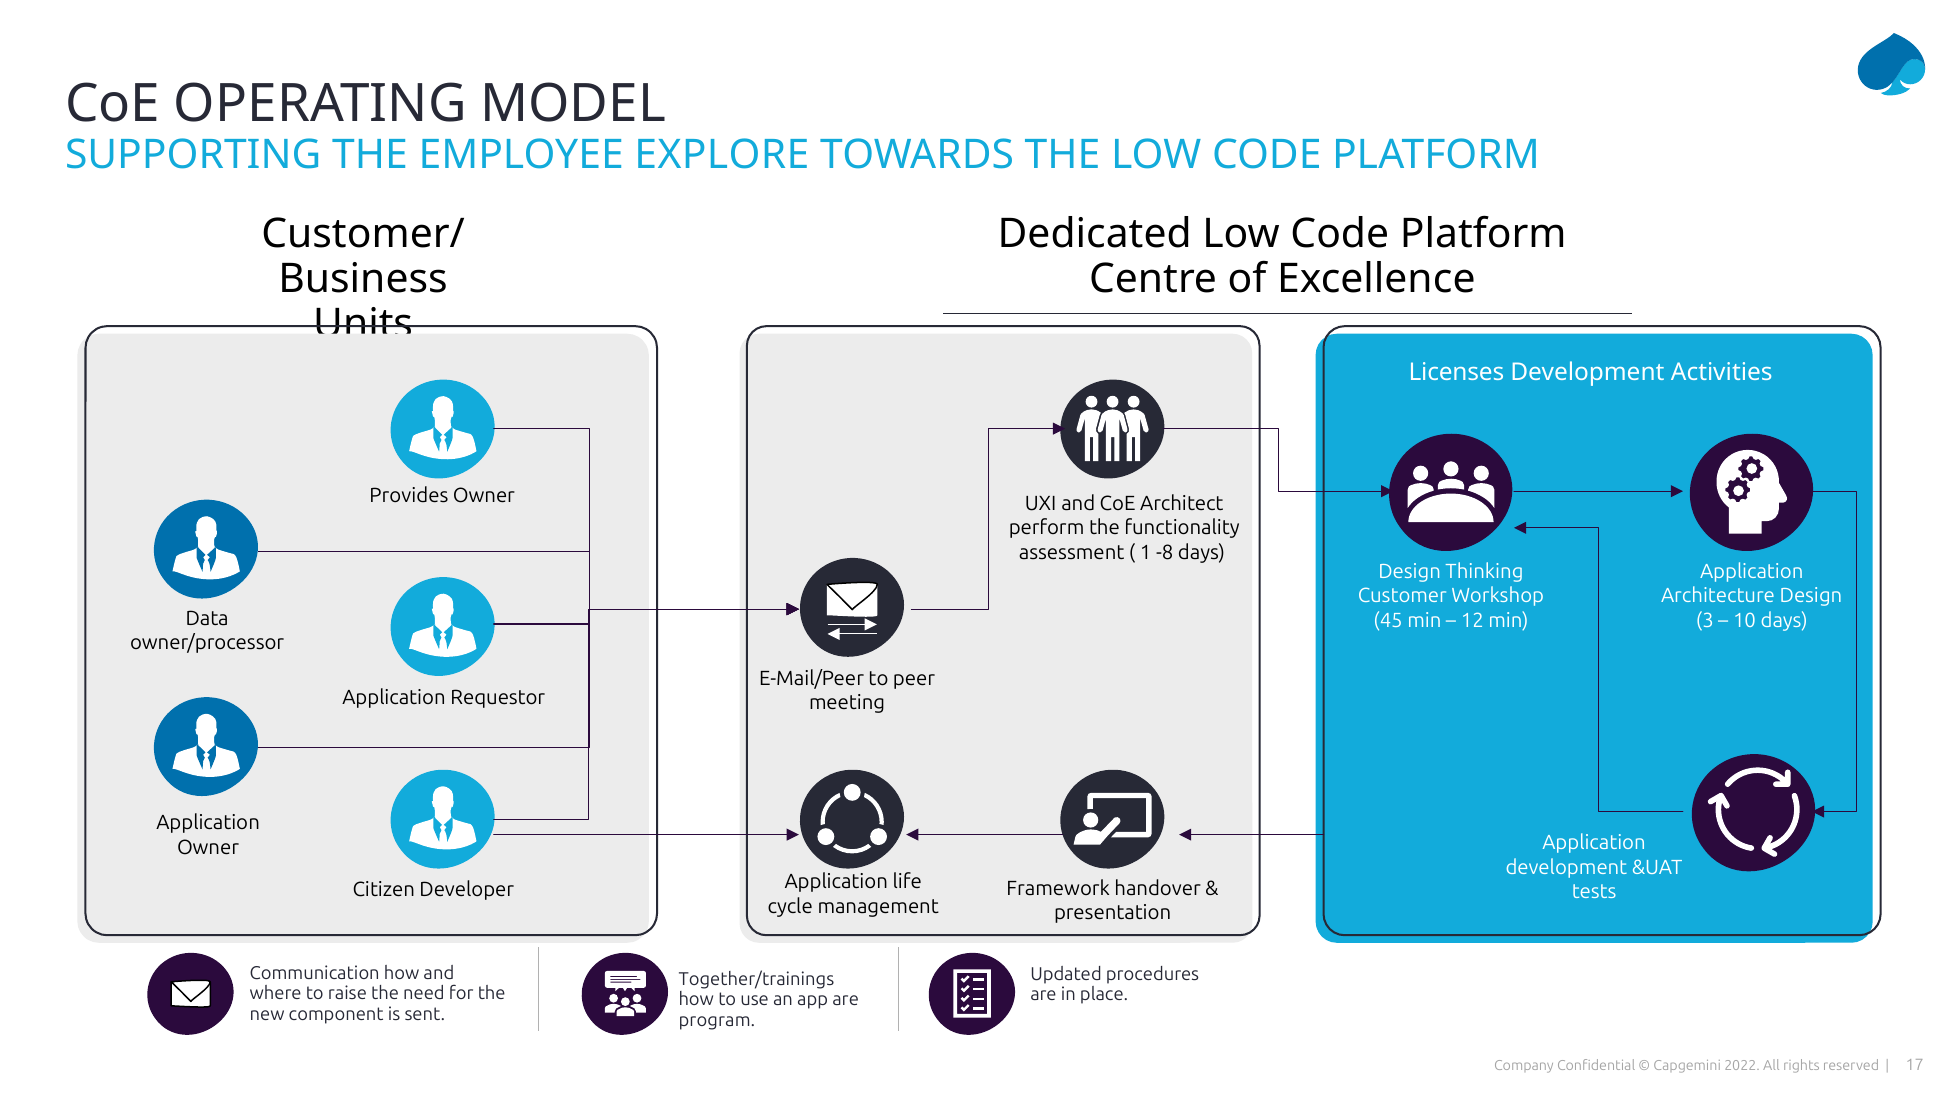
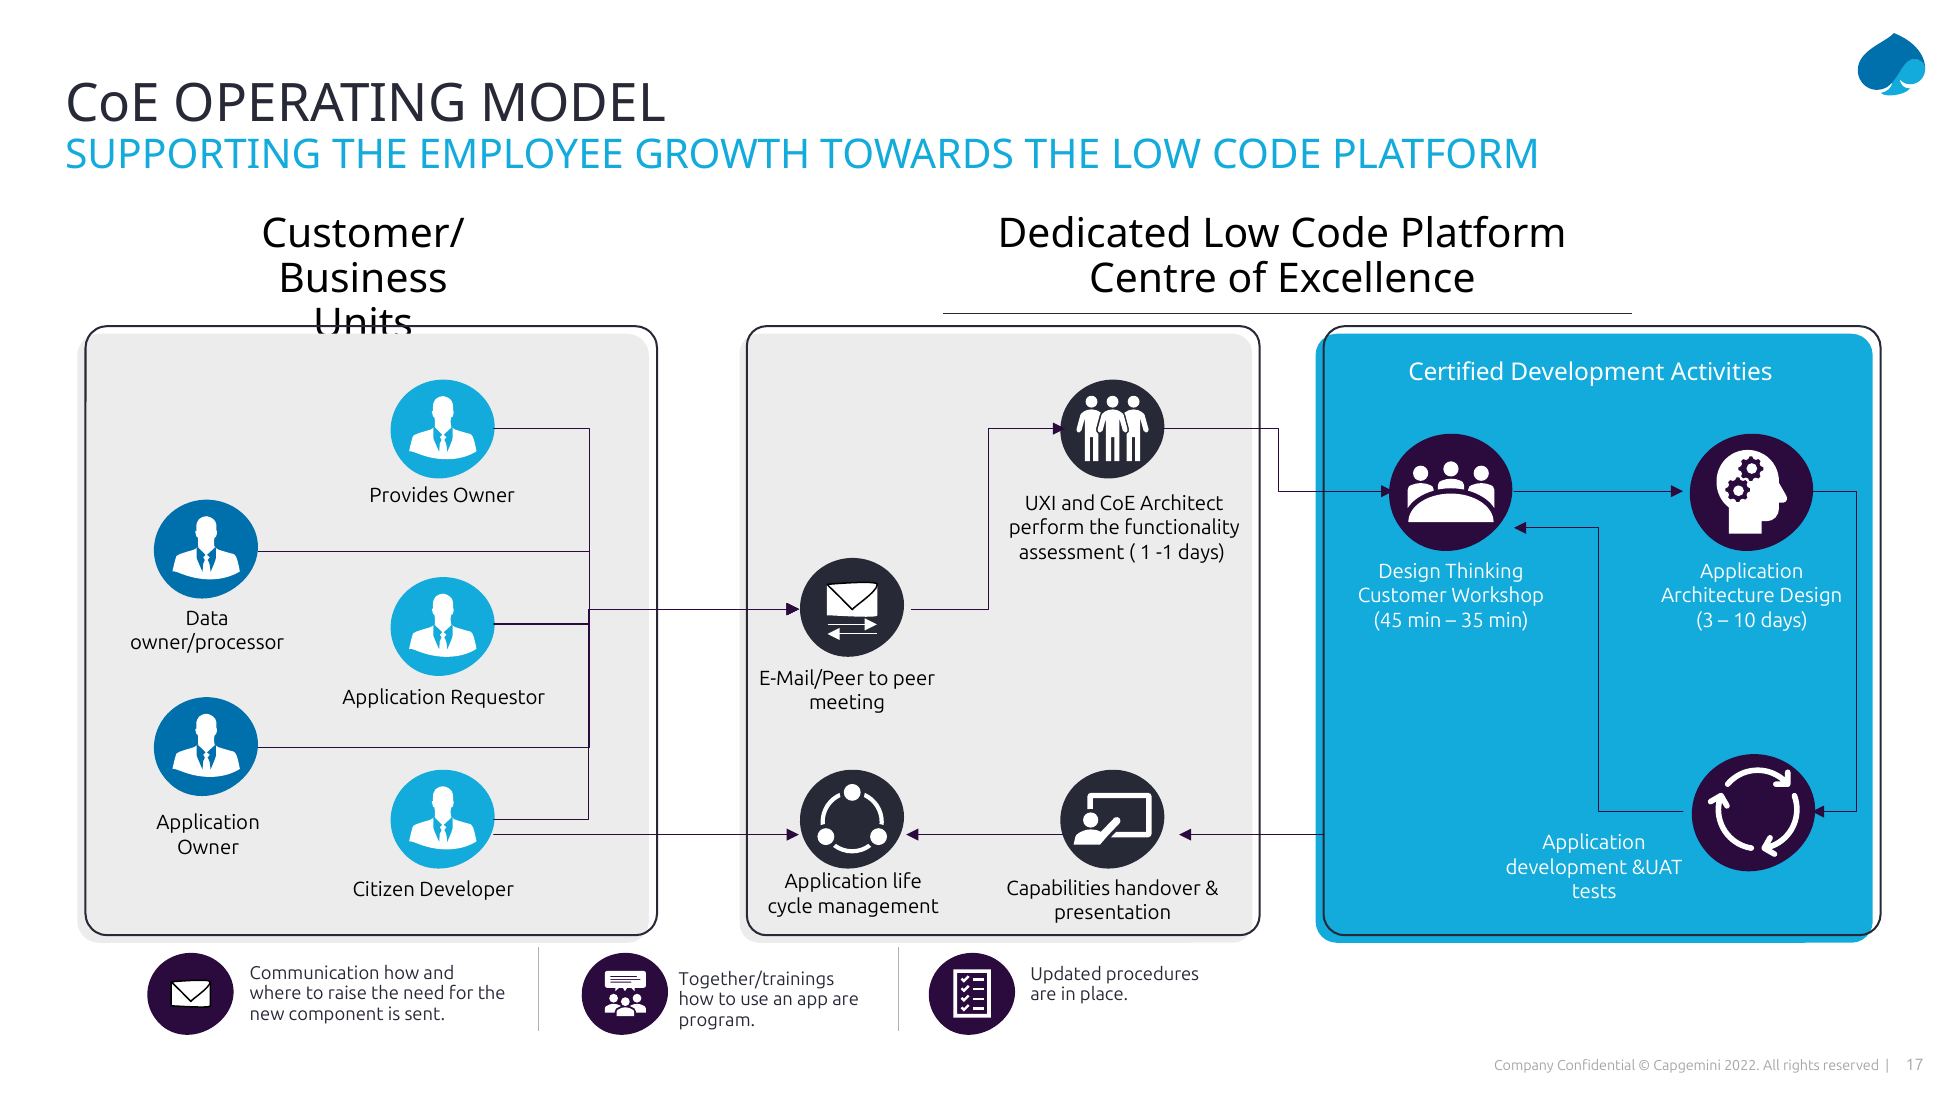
EXPLORE: EXPLORE -> GROWTH (722, 155)
Licenses: Licenses -> Certified (1456, 373)
-8: -8 -> -1 (1165, 552)
12: 12 -> 35 (1472, 620)
Framework: Framework -> Capabilities (1058, 888)
